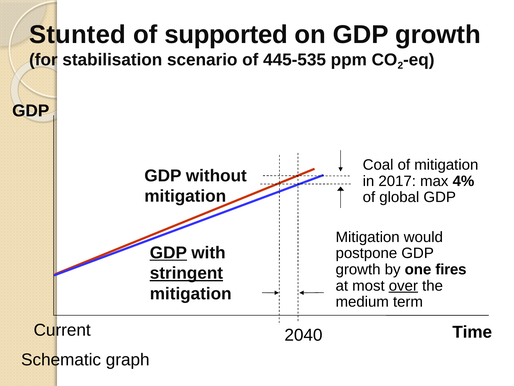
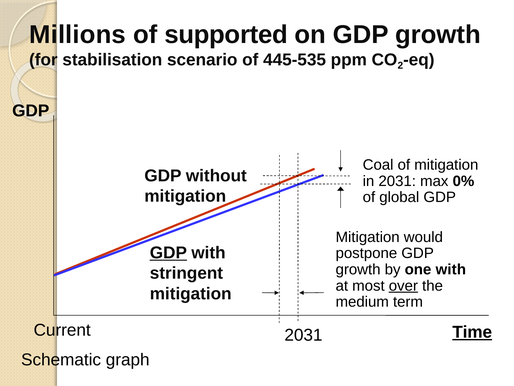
Stunted: Stunted -> Millions (78, 35)
in 2017: 2017 -> 2031 (397, 181)
4%: 4% -> 0% (463, 181)
one fires: fires -> with (451, 269)
stringent underline: present -> none (186, 273)
Time underline: none -> present (472, 332)
2040: 2040 -> 2031 (303, 335)
